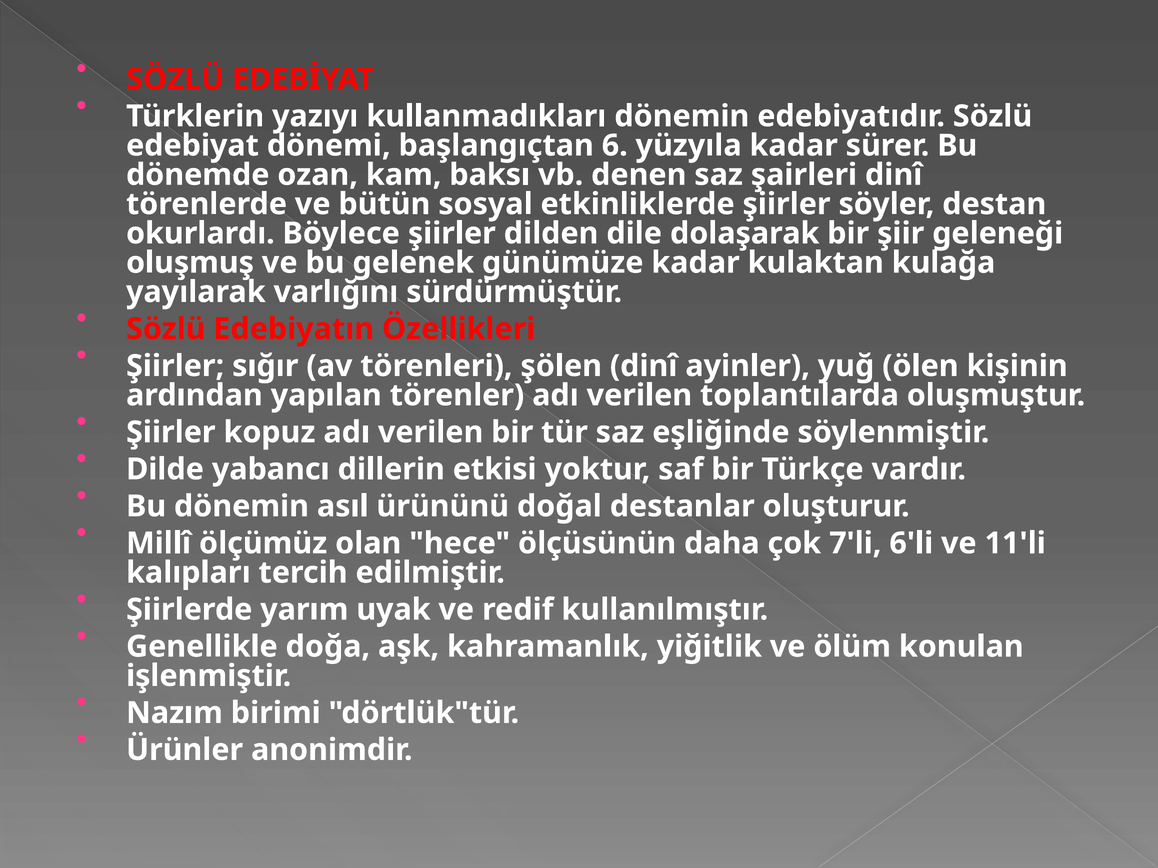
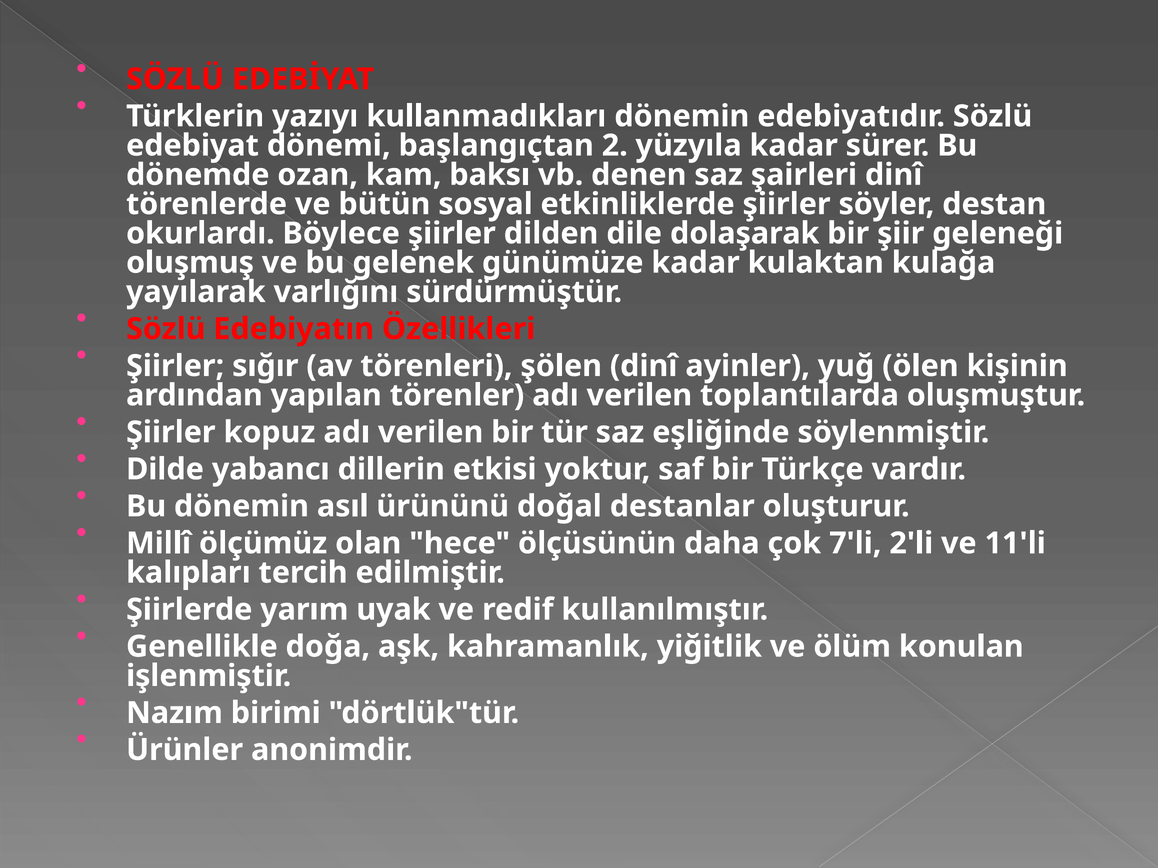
6: 6 -> 2 (615, 146)
6'li: 6'li -> 2'li (911, 544)
